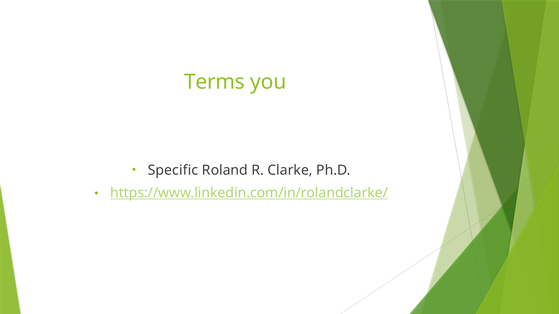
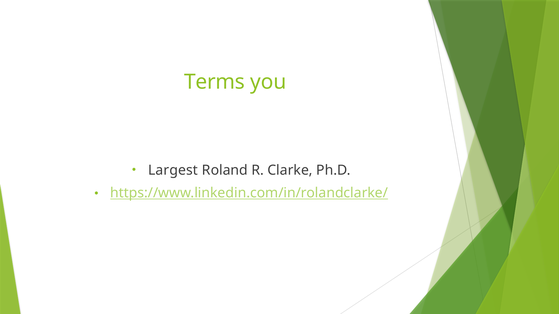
Specific: Specific -> Largest (173, 170)
